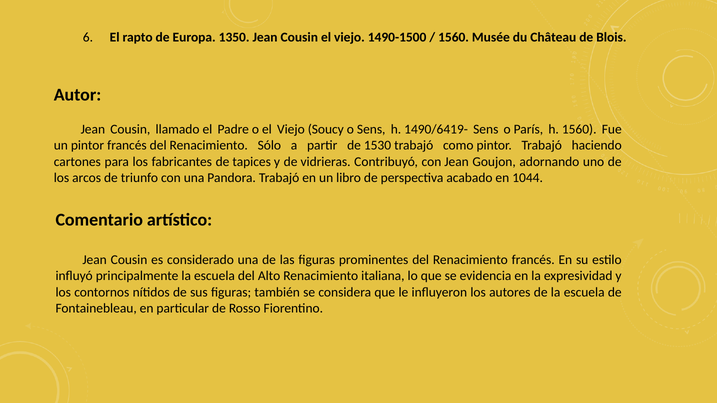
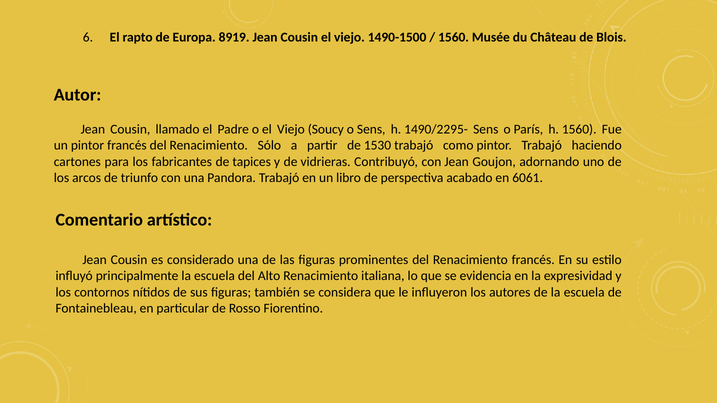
1350: 1350 -> 8919 (234, 38)
1490/6419-: 1490/6419- -> 1490/2295- (436, 129)
1044: 1044 -> 6061 (528, 178)
